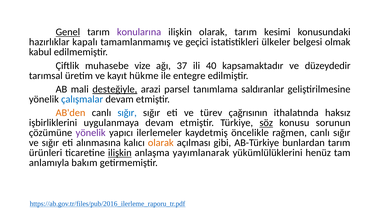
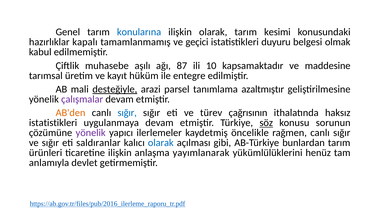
Genel underline: present -> none (68, 32)
konularına colour: purple -> blue (139, 32)
ülkeler: ülkeler -> duyuru (276, 42)
vize: vize -> aşılı (142, 66)
37: 37 -> 87 (182, 66)
40: 40 -> 10 (211, 66)
düzeydedir: düzeydedir -> maddesine (328, 66)
hükme: hükme -> hüküm (144, 76)
saldıranlar: saldıranlar -> azaltmıştır (263, 89)
çalışmalar colour: blue -> purple (82, 99)
işbirliklerini: işbirliklerini -> istatistikleri (53, 123)
alınmasına: alınmasına -> saldıranlar (98, 143)
olarak colour: orange -> blue (161, 143)
ilişkin underline: present -> none (120, 153)
bakım: bakım -> devlet (84, 163)
